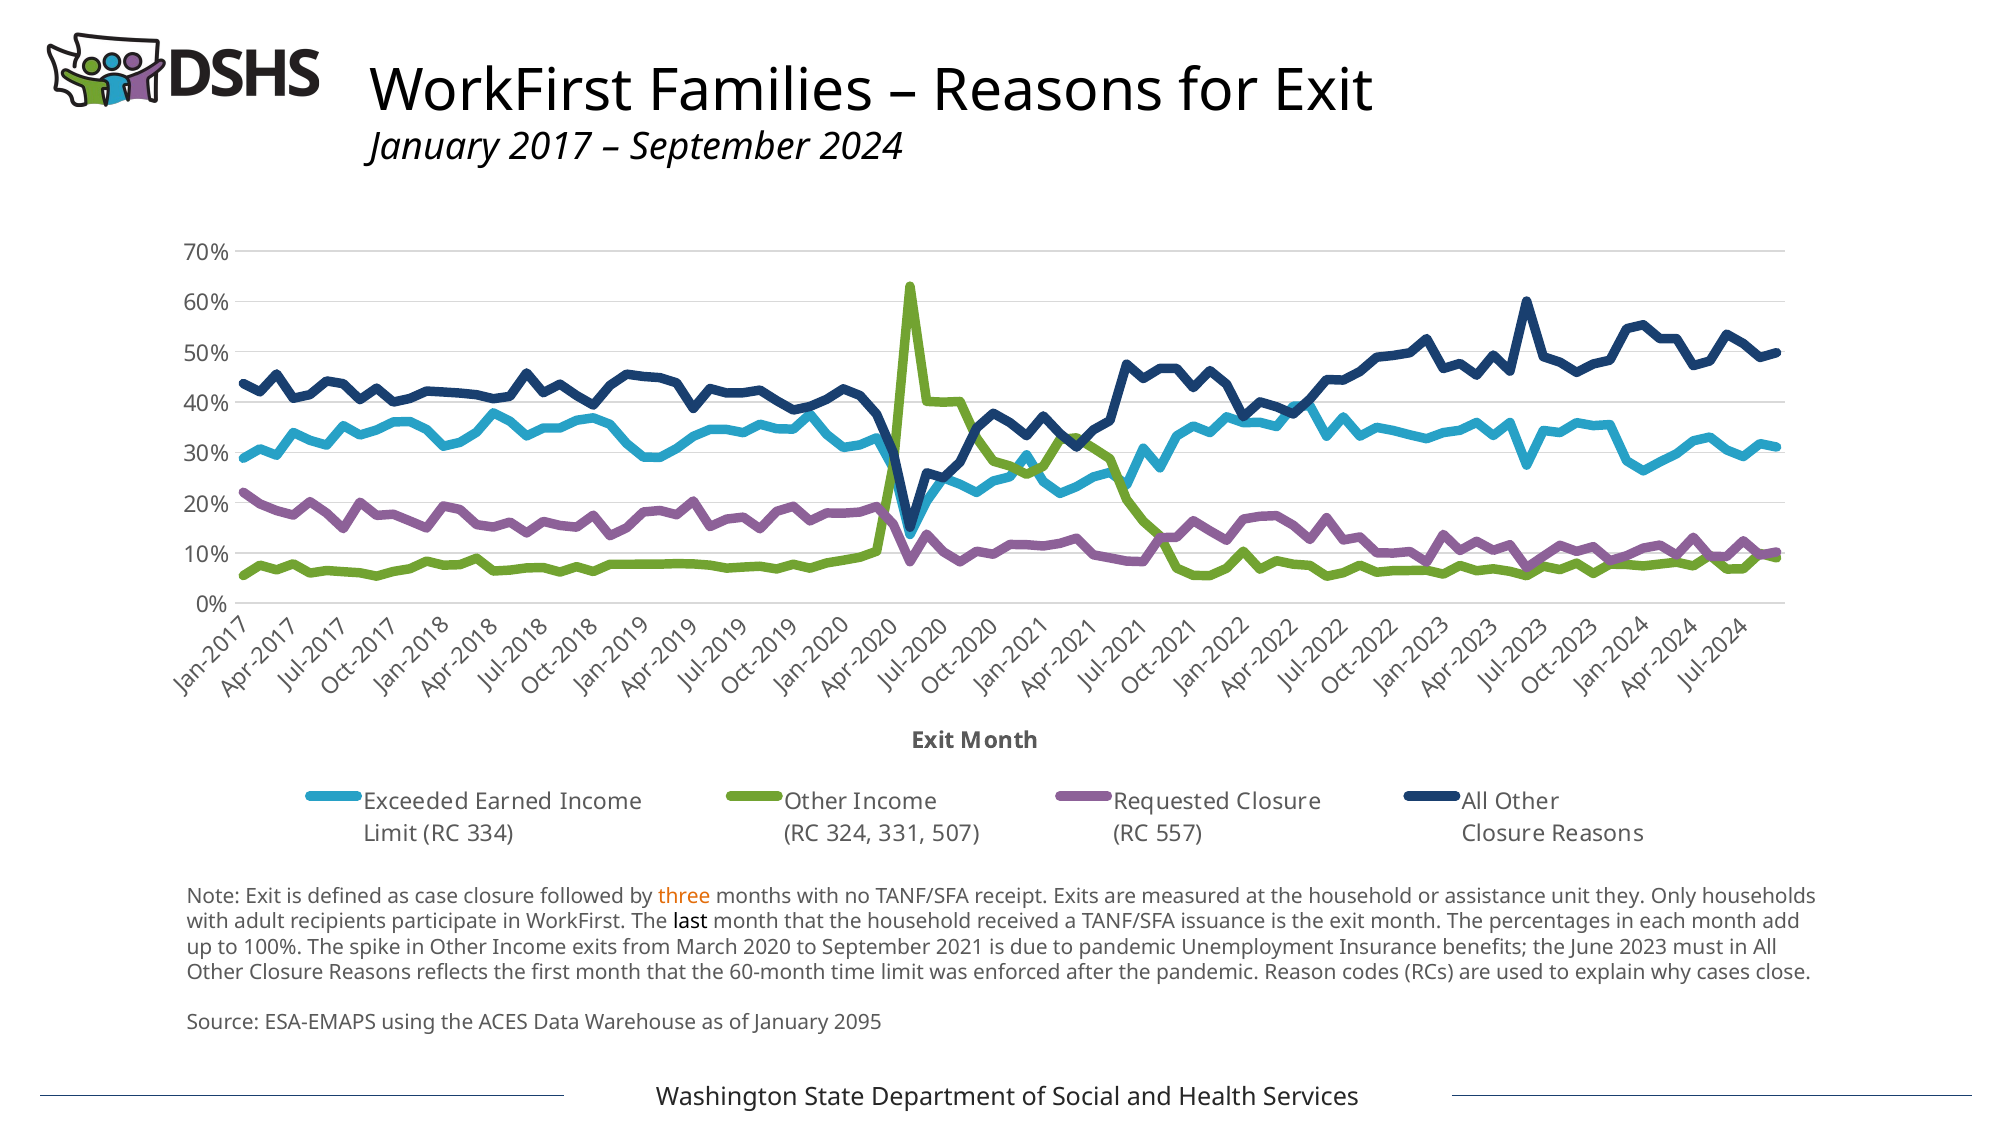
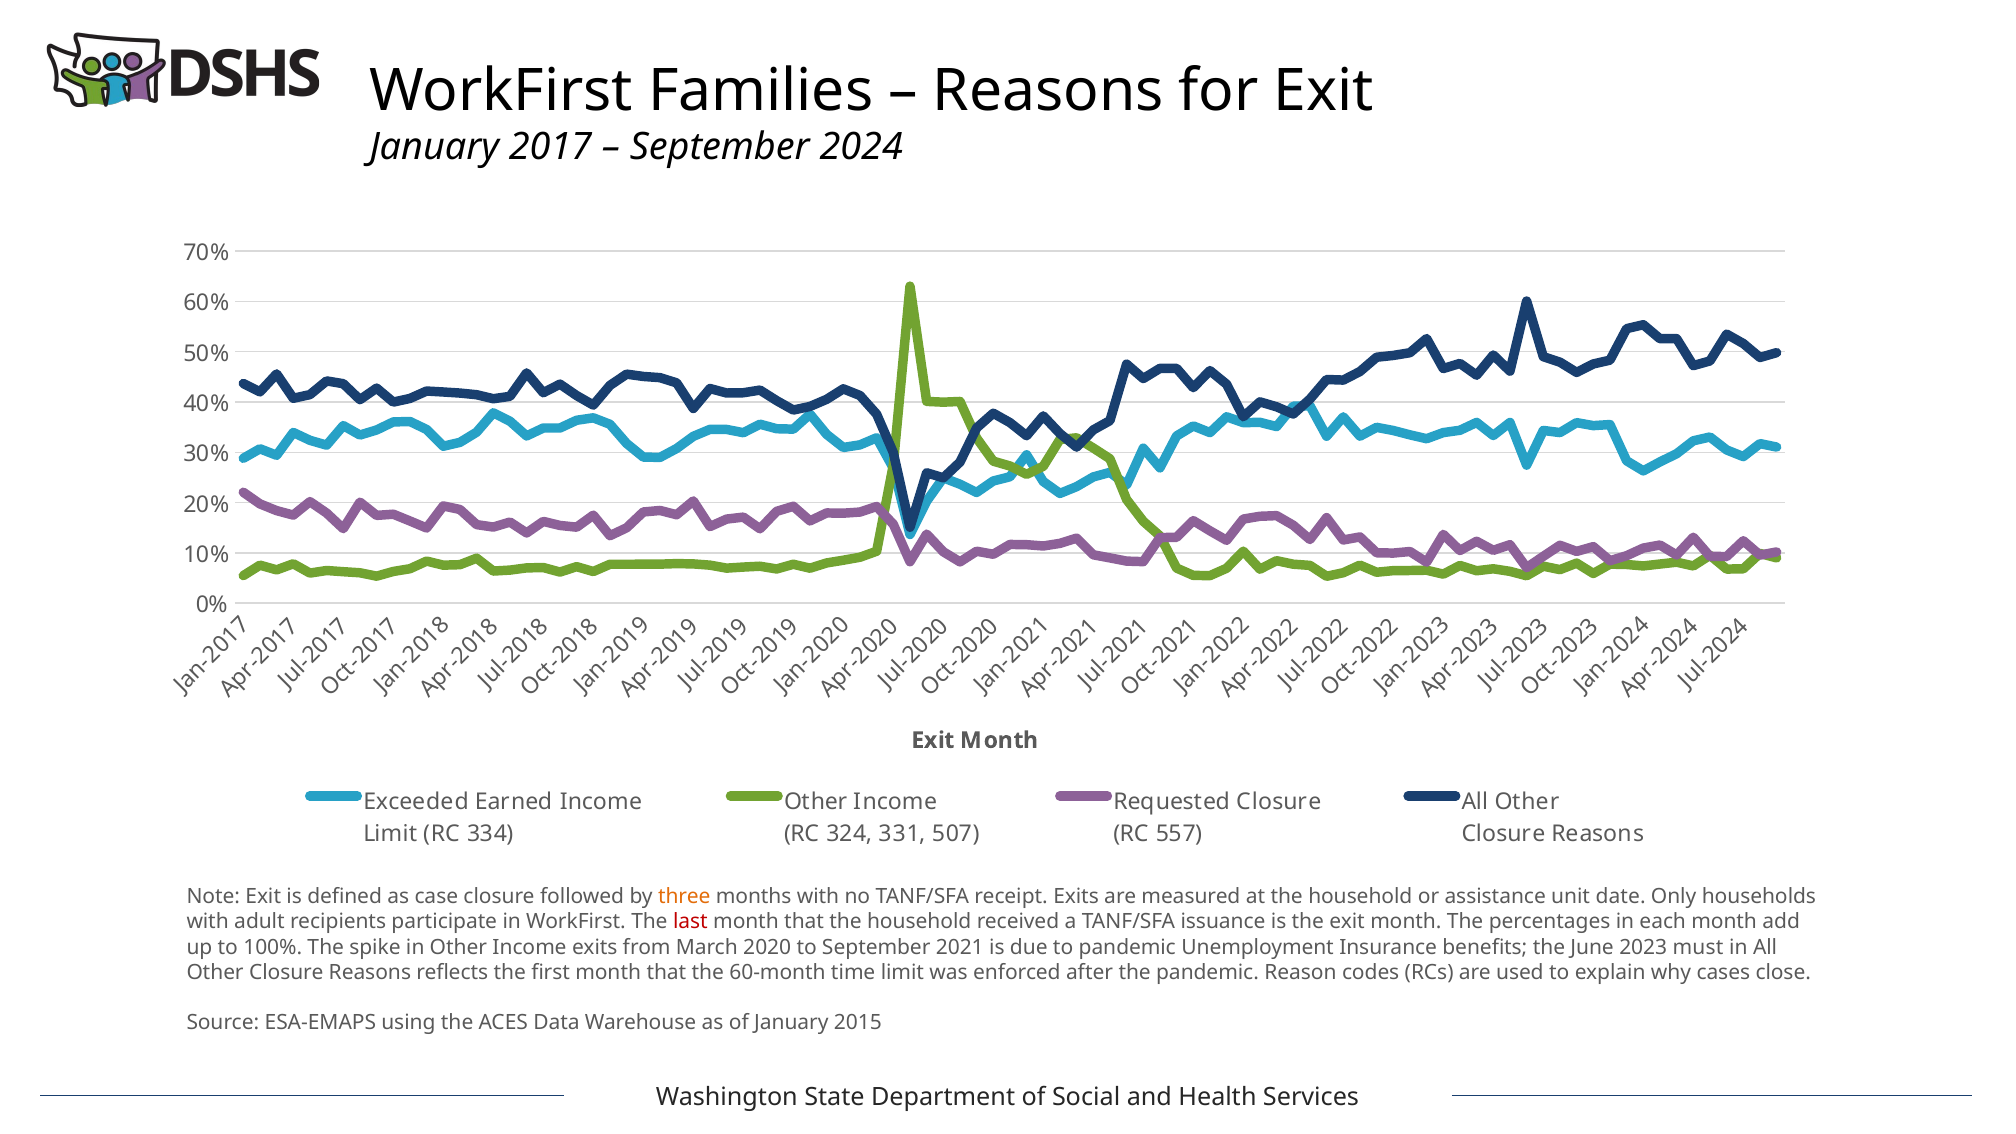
they: they -> date (1621, 897)
last colour: black -> red (690, 922)
2095: 2095 -> 2015 (858, 1023)
